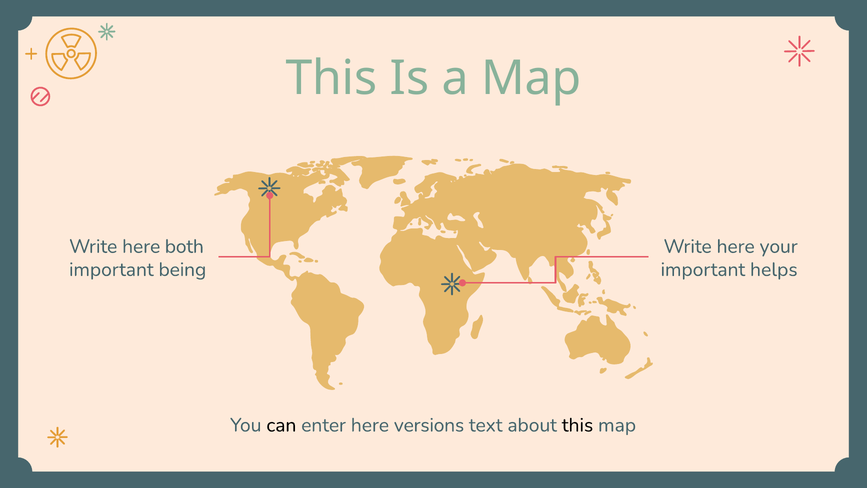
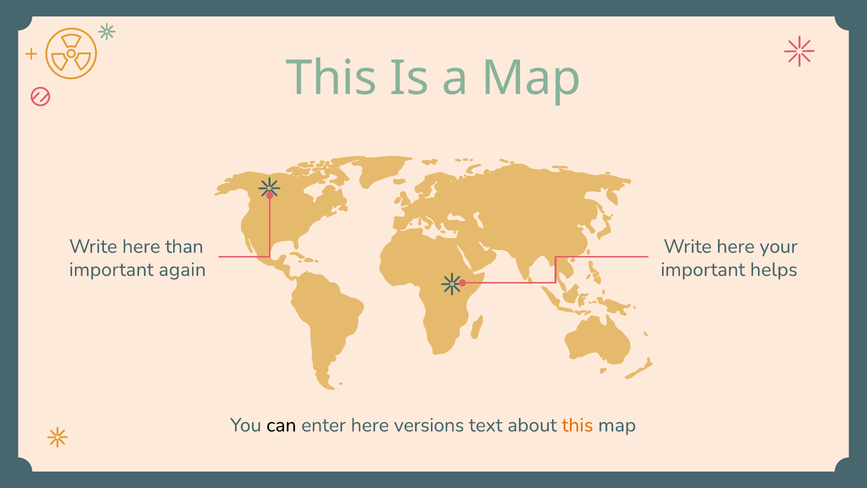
both: both -> than (184, 246)
being: being -> again (182, 269)
this colour: black -> orange (578, 425)
